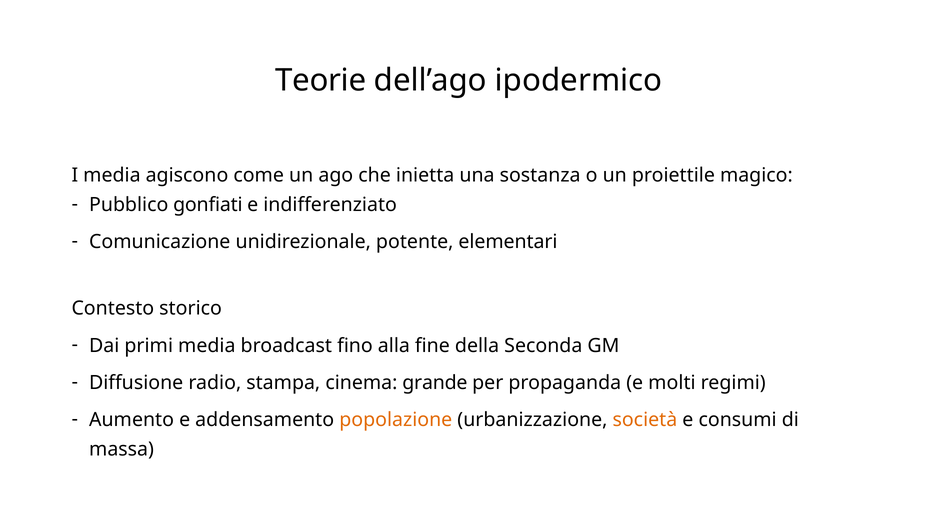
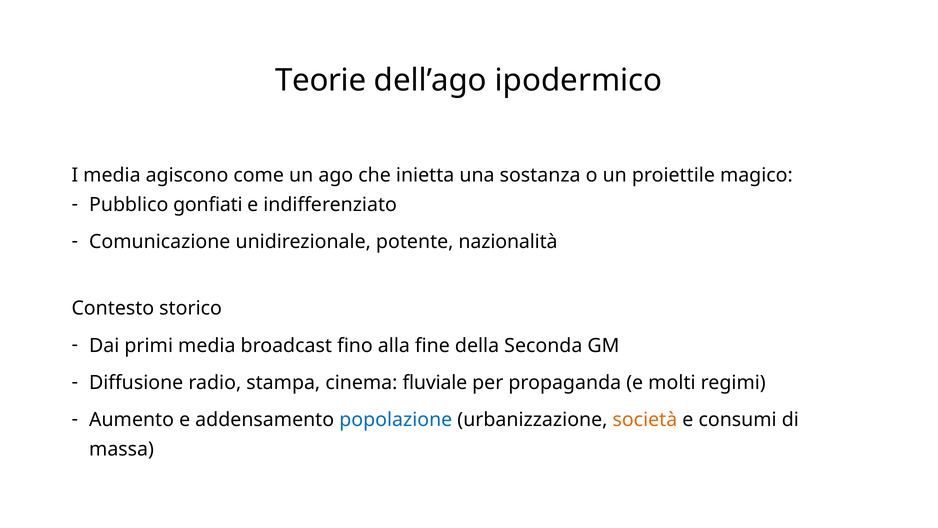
elementari: elementari -> nazionalità (508, 242)
grande: grande -> fluviale (435, 382)
popolazione colour: orange -> blue (396, 420)
